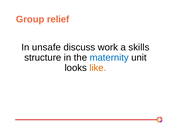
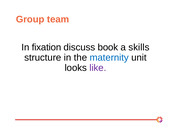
relief: relief -> team (58, 19)
unsafe: unsafe -> fixation (46, 47)
work: work -> book (108, 47)
like colour: orange -> purple (98, 68)
